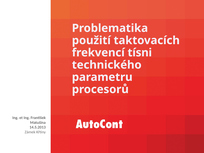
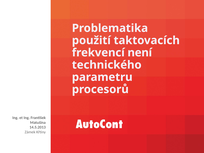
tísni: tísni -> není (140, 53)
